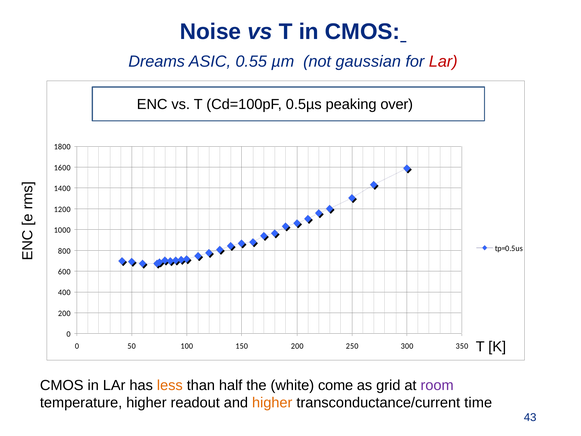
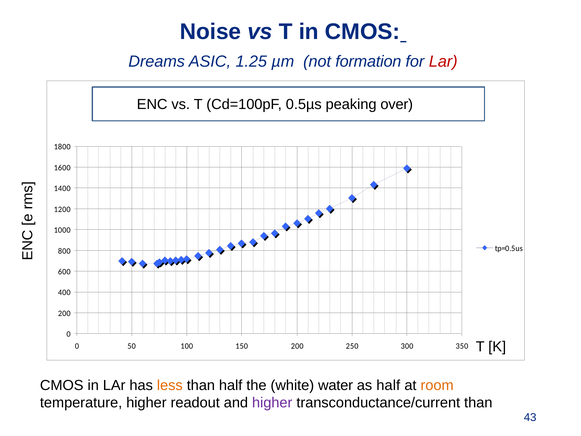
0.55: 0.55 -> 1.25 (251, 62)
gaussian: gaussian -> formation (368, 62)
come: come -> water (336, 385)
as grid: grid -> half (388, 385)
room colour: purple -> orange (437, 385)
higher colour: orange -> purple (272, 403)
transconductance/current time: time -> than (478, 403)
